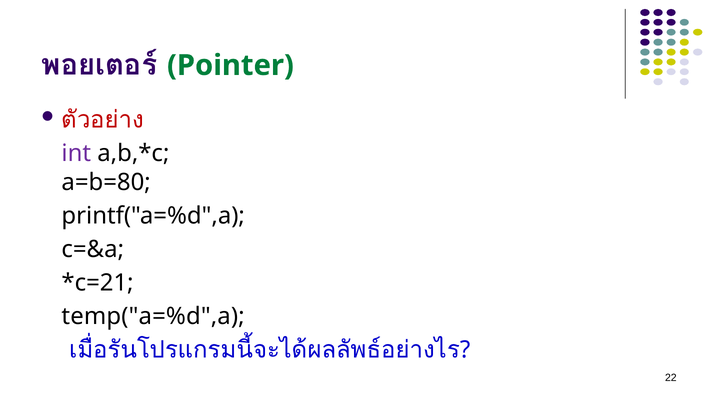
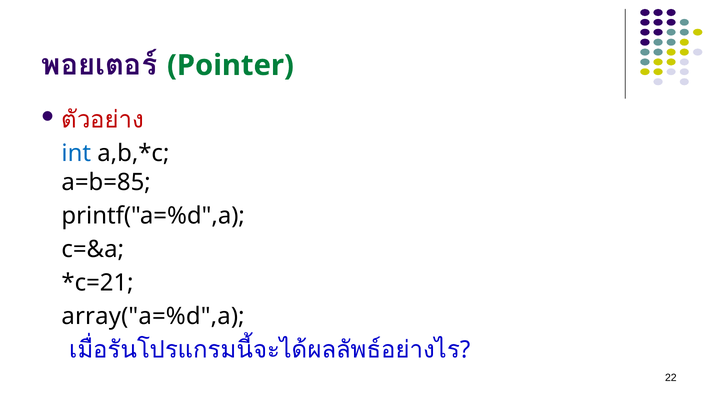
int colour: purple -> blue (76, 154)
a=b=80: a=b=80 -> a=b=85 (106, 182)
temp("a=%d",a: temp("a=%d",a -> array("a=%d",a (153, 316)
